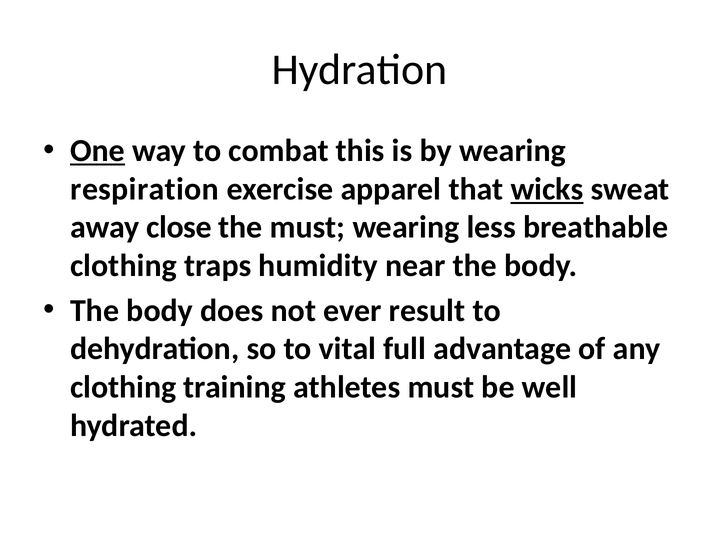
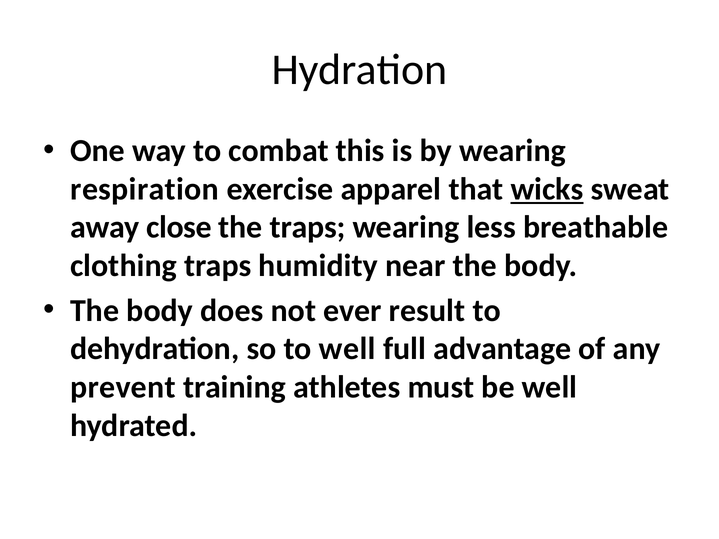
One underline: present -> none (98, 151)
the must: must -> traps (308, 228)
to vital: vital -> well (347, 349)
clothing: clothing -> prevent (123, 387)
